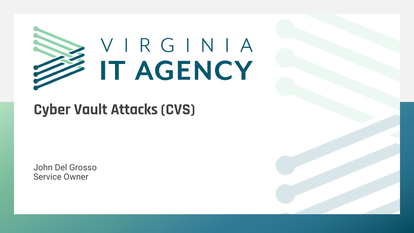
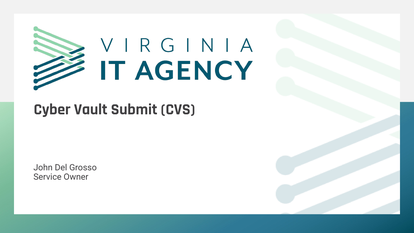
Attacks: Attacks -> Submit (134, 109)
